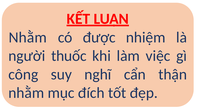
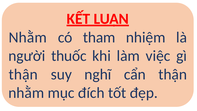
được: được -> tham (99, 37)
công: công -> thận (23, 74)
